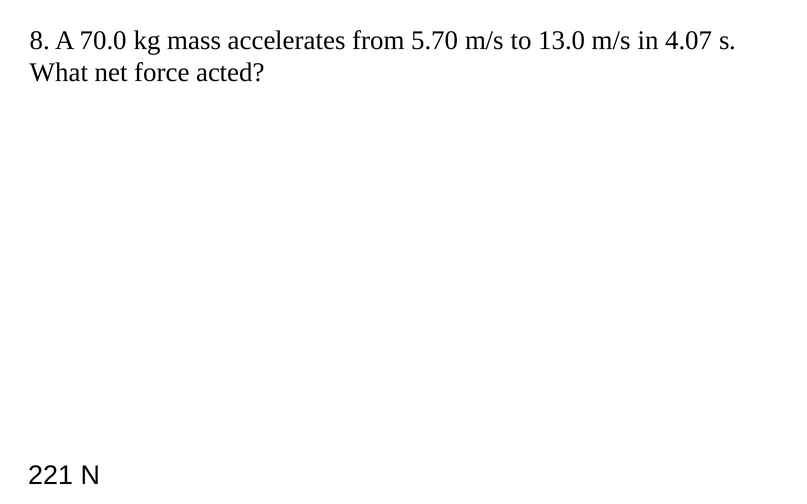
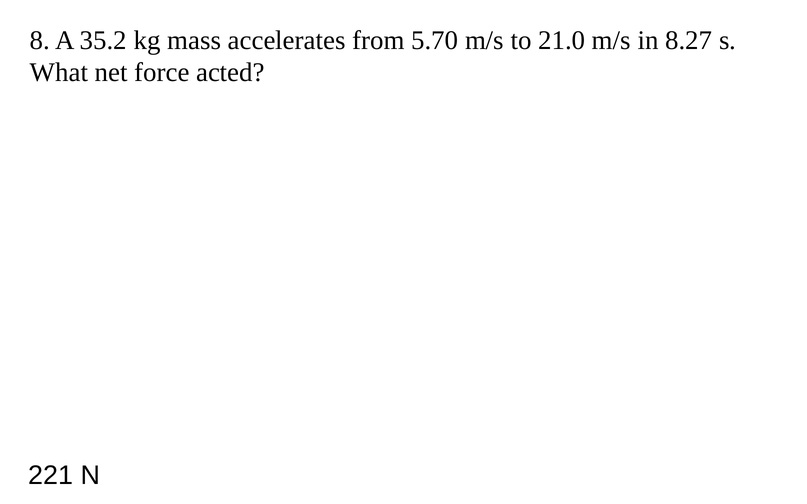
70.0: 70.0 -> 35.2 (103, 40)
13.0: 13.0 -> 21.0 (562, 40)
4.07: 4.07 -> 8.27 (689, 40)
